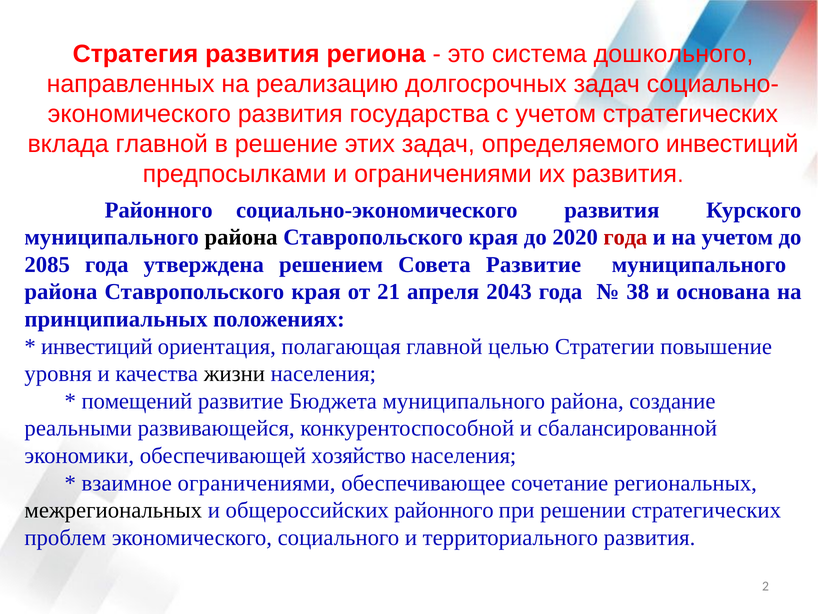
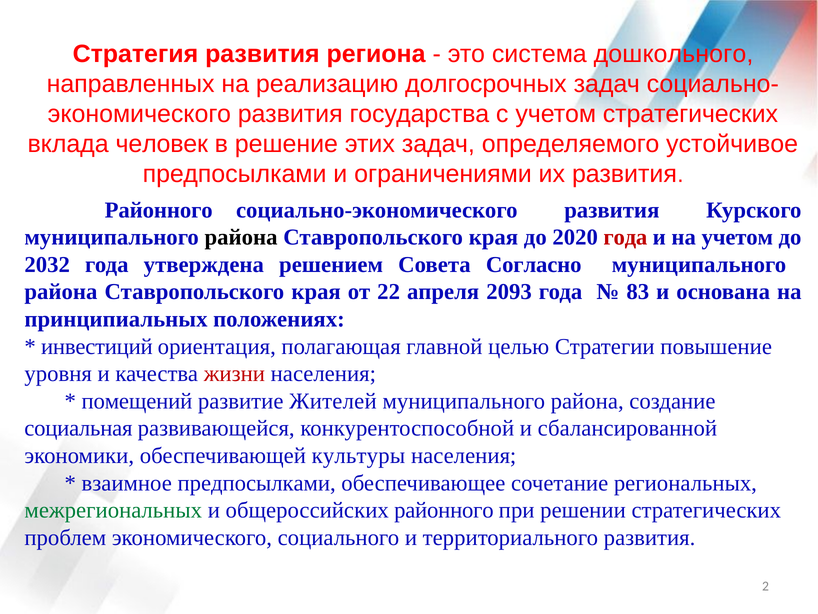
вклада главной: главной -> человек (162, 144)
определяемого инвестиций: инвестиций -> устойчивое (732, 144)
2085: 2085 -> 2032 (47, 264)
Совета Развитие: Развитие -> Согласно (534, 264)
21: 21 -> 22 (389, 292)
2043: 2043 -> 2093 (509, 292)
38: 38 -> 83 (638, 292)
жизни colour: black -> red (234, 374)
Бюджета: Бюджета -> Жителей (333, 401)
реальными: реальными -> социальная (78, 428)
хозяйство: хозяйство -> культуры (358, 455)
взаимное ограничениями: ограничениями -> предпосылками (257, 483)
межрегиональных colour: black -> green (113, 510)
